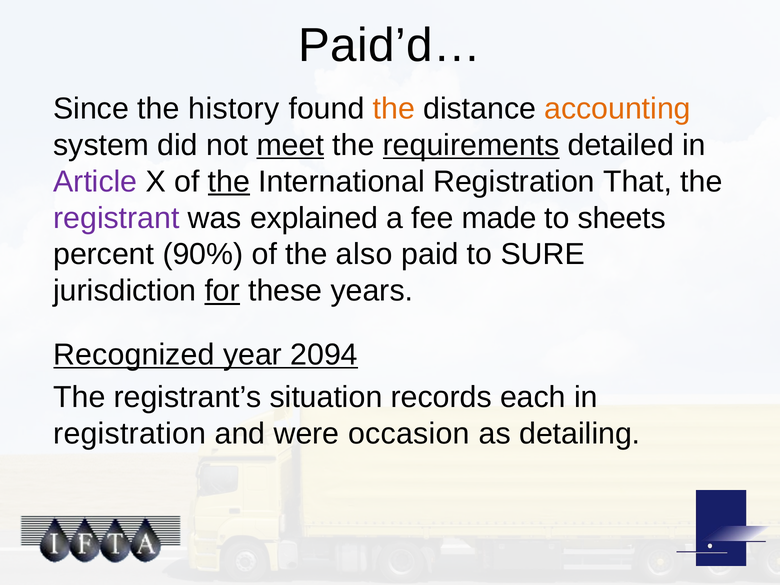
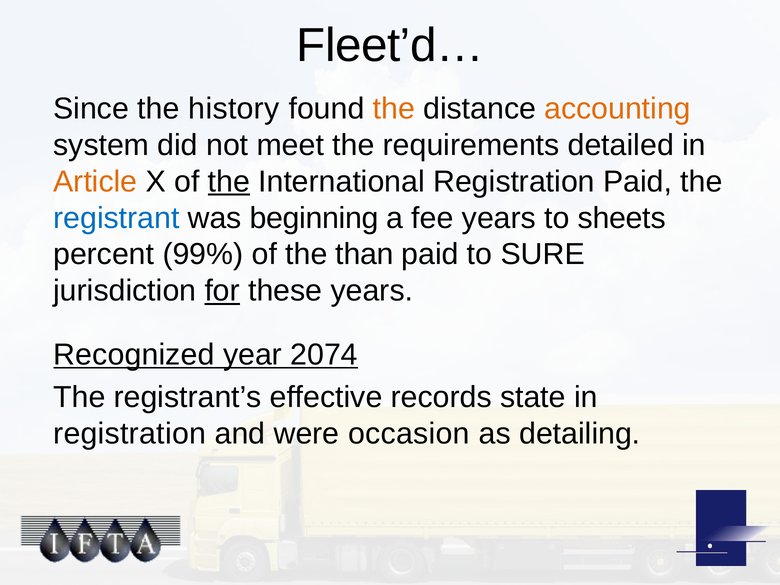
Paid’d…: Paid’d… -> Fleet’d… (390, 46)
meet underline: present -> none (290, 145)
requirements underline: present -> none (471, 145)
Article colour: purple -> orange (95, 182)
Registration That: That -> Paid (638, 182)
registrant colour: purple -> blue (116, 218)
explained: explained -> beginning (314, 218)
fee made: made -> years (499, 218)
90%: 90% -> 99% (203, 254)
also: also -> than (365, 254)
2094: 2094 -> 2074 (324, 355)
situation: situation -> effective (326, 397)
each: each -> state (533, 397)
